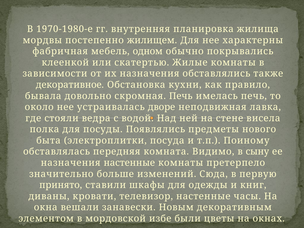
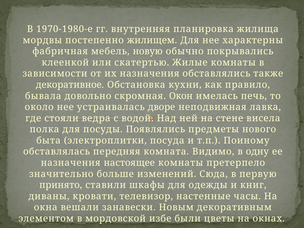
одном: одном -> новую (148, 51)
скромная Печь: Печь -> Окон (181, 96)
сыну: сыну -> одну (257, 152)
назначения настенные: настенные -> настоящее (129, 163)
